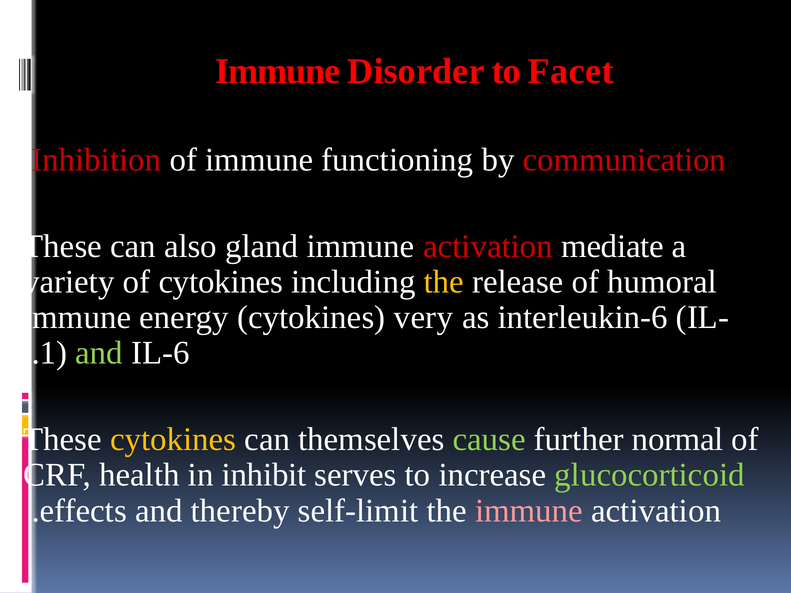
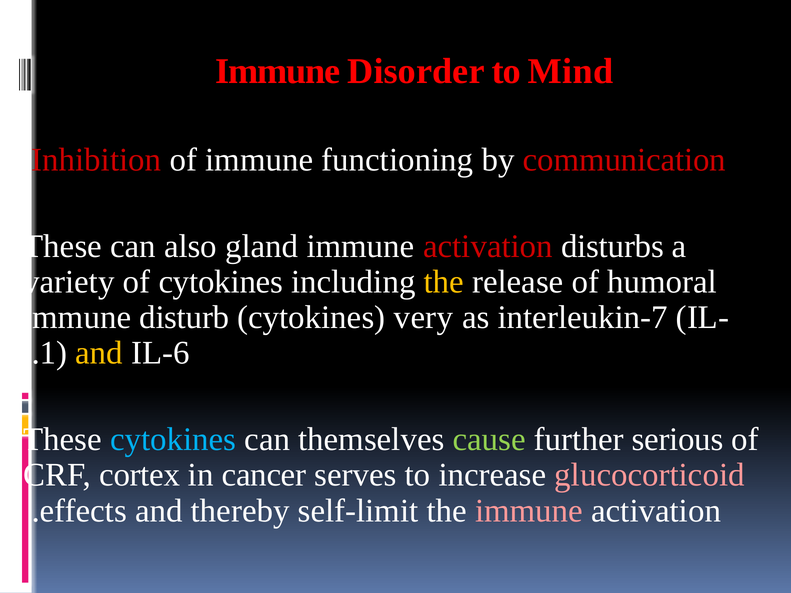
Facet: Facet -> Mind (571, 71)
mediate: mediate -> disturbs (613, 246)
energy: energy -> disturb (184, 318)
interleukin-6: interleukin-6 -> interleukin-7 (583, 318)
and colour: light green -> yellow (99, 353)
cytokines colour: yellow -> light blue (173, 440)
normal: normal -> serious (678, 440)
health: health -> cortex (140, 475)
inhibit: inhibit -> cancer (264, 475)
glucocorticoid colour: light green -> pink (650, 475)
